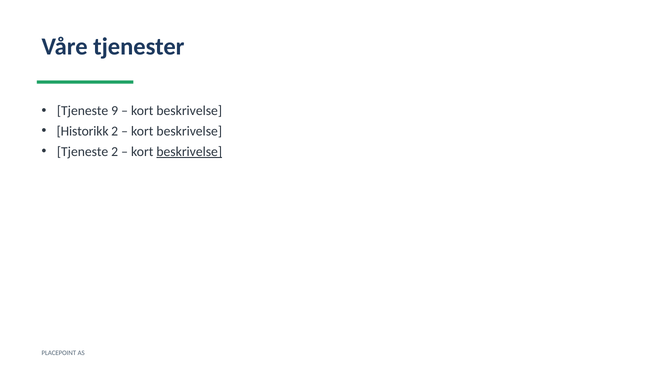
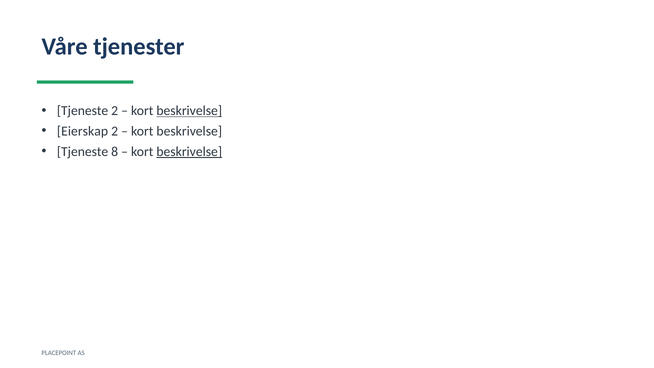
Tjeneste 9: 9 -> 2 (115, 111)
beskrivelse underline: none -> present (189, 111)
Historikk: Historikk -> Eierskap (83, 131)
Tjeneste 2: 2 -> 8 (115, 152)
